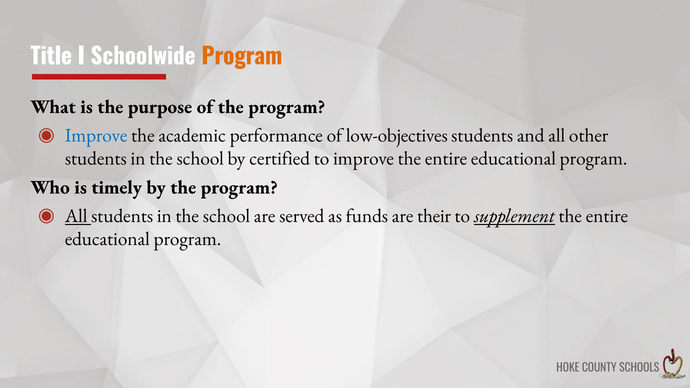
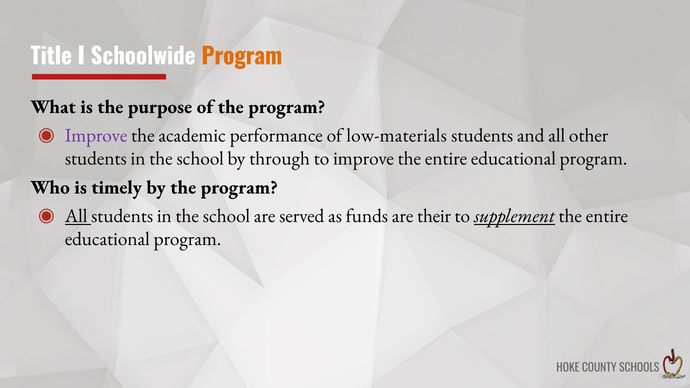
Improve colour: blue -> purple (96, 135)
low-objectives: low-objectives -> low-materials (397, 135)
certified: certified -> through (280, 158)
